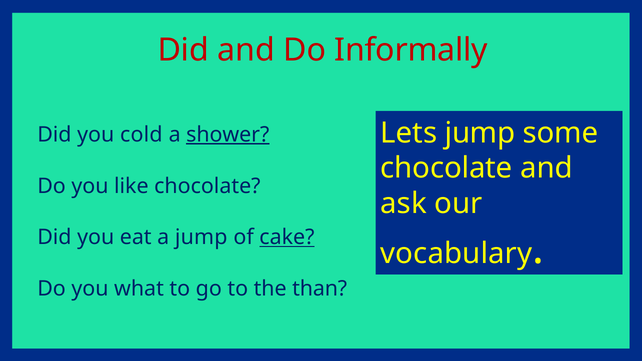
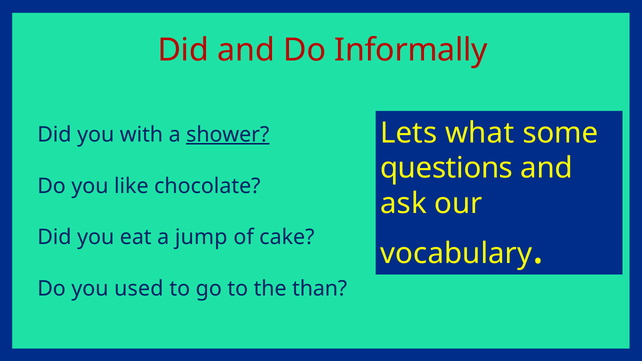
Lets jump: jump -> what (480, 133)
cold: cold -> with (141, 135)
chocolate: chocolate -> questions (447, 168)
cake underline: present -> none (287, 237)
what: what -> used (139, 289)
